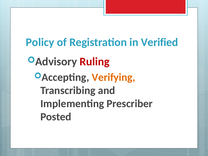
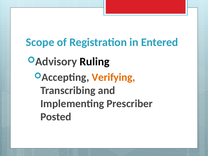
Policy: Policy -> Scope (40, 42)
Verified: Verified -> Entered (160, 42)
Ruling colour: red -> black (95, 62)
